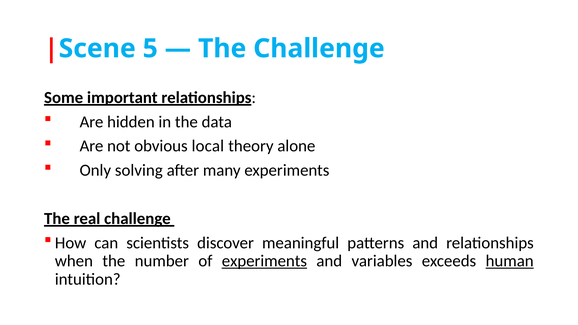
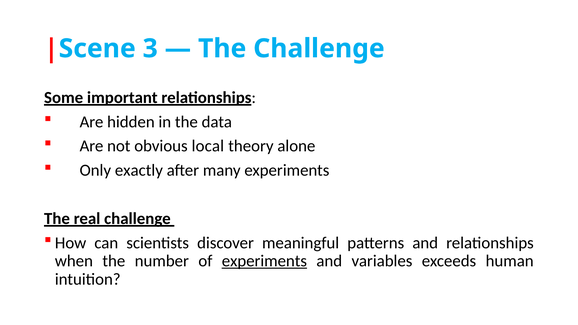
5: 5 -> 3 (150, 49)
solving: solving -> exactly (139, 170)
human underline: present -> none (510, 261)
